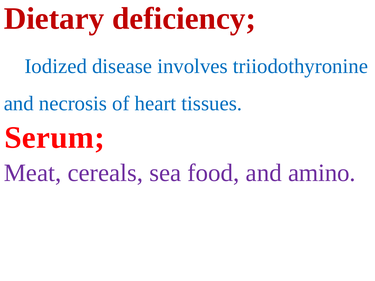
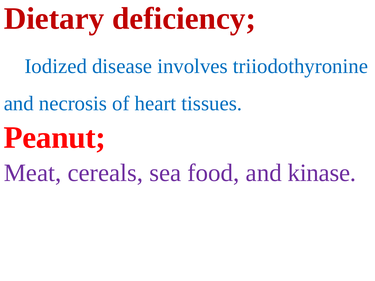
Serum: Serum -> Peanut (55, 138)
amino: amino -> kinase (322, 173)
